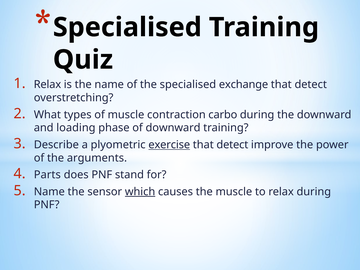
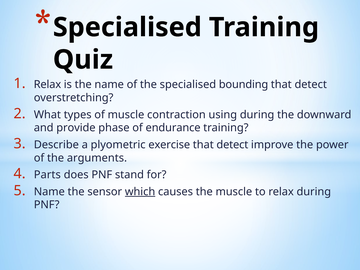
exchange: exchange -> bounding (244, 85)
carbo: carbo -> using (223, 115)
loading: loading -> provide (76, 128)
of downward: downward -> endurance (173, 128)
exercise underline: present -> none (169, 145)
